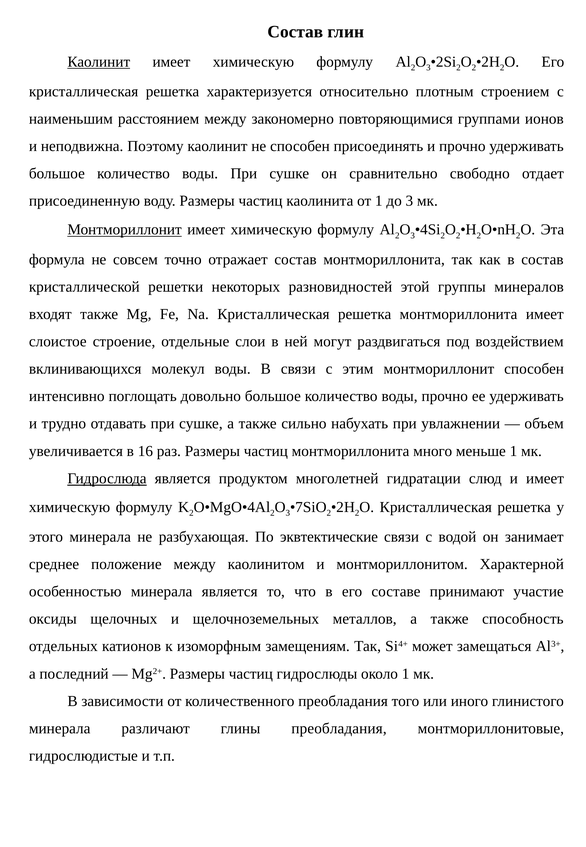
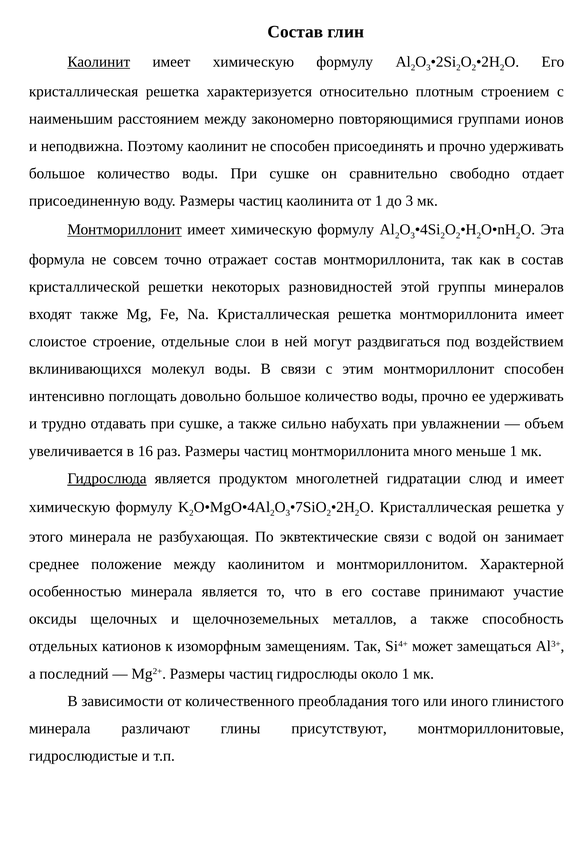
глины преобладания: преобладания -> присутствуют (339, 728)
